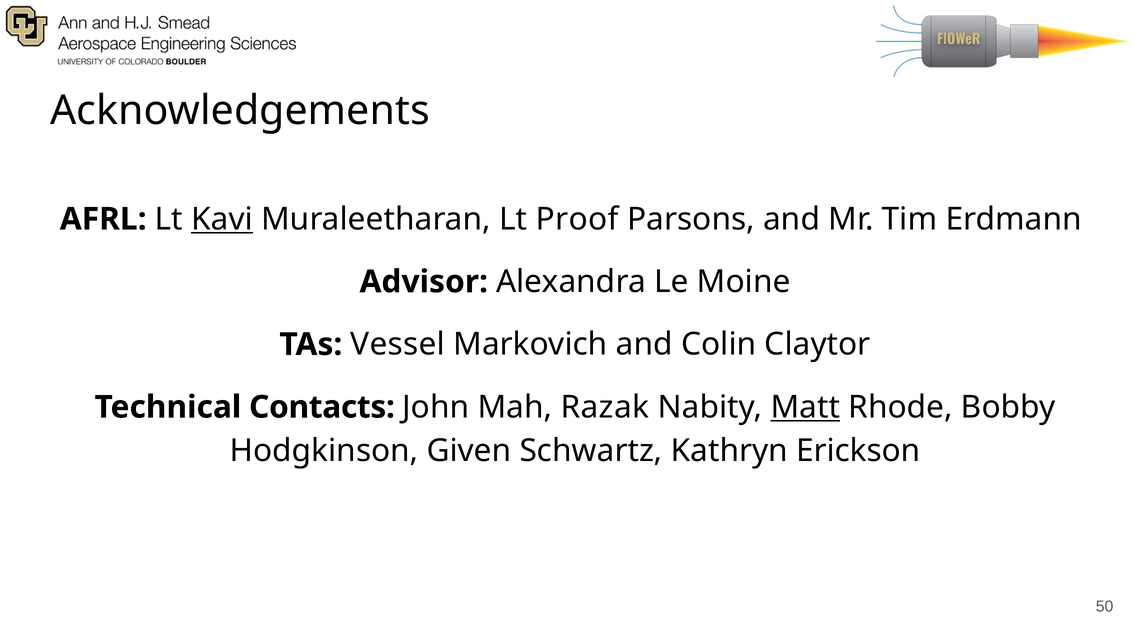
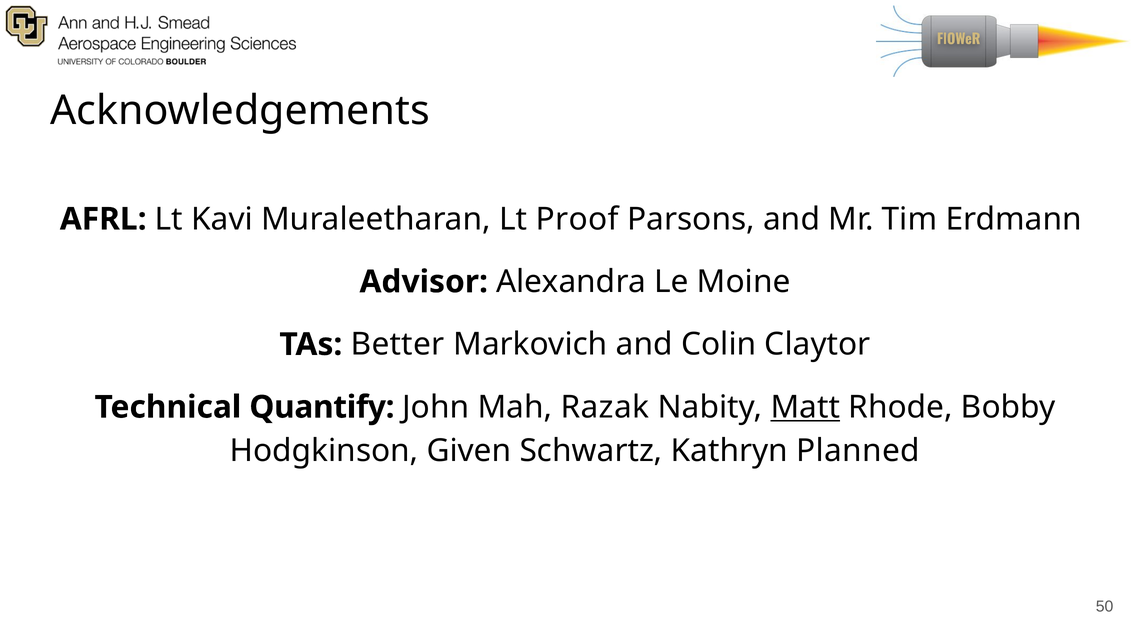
Kavi underline: present -> none (222, 219)
Vessel: Vessel -> Better (398, 345)
Contacts: Contacts -> Quantify (322, 407)
Erickson: Erickson -> Planned (858, 451)
